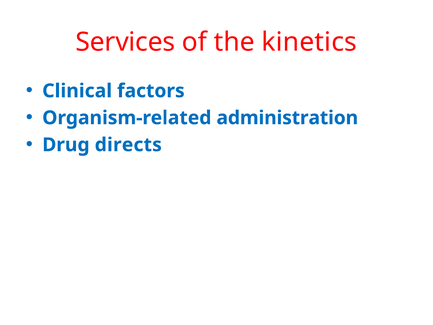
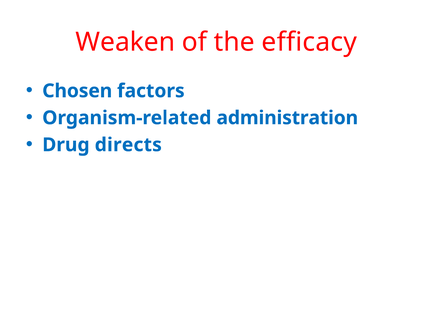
Services: Services -> Weaken (125, 42)
kinetics: kinetics -> efficacy (309, 42)
Clinical: Clinical -> Chosen (77, 91)
